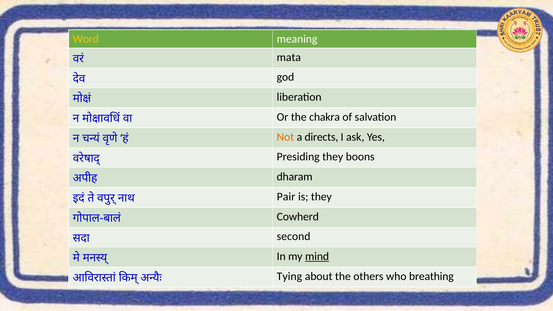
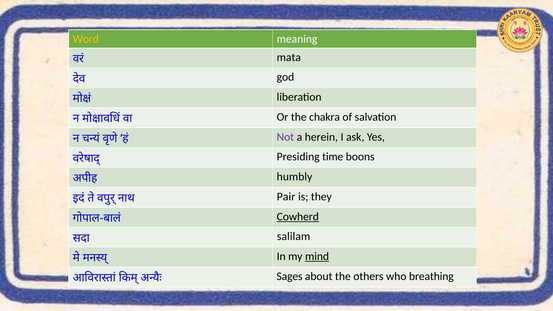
Not colour: orange -> purple (285, 137)
directs: directs -> herein (321, 137)
Presiding they: they -> time (333, 157)
dharam: dharam -> humbly (295, 177)
Cowherd underline: none -> present (298, 217)
second: second -> salilam (294, 237)
Tying: Tying -> Sages (290, 276)
